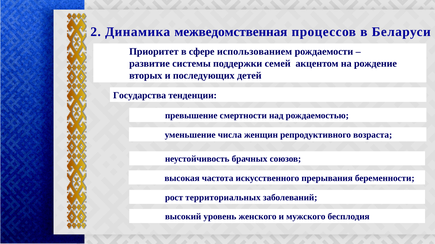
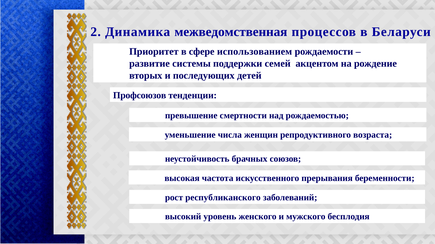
Государства: Государства -> Профсоюзов (140, 96)
территориальных: территориальных -> республиканского (223, 198)
